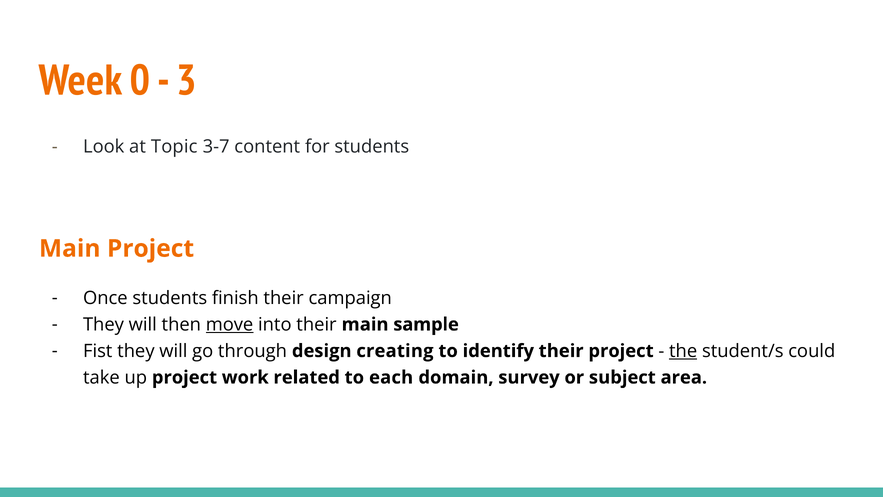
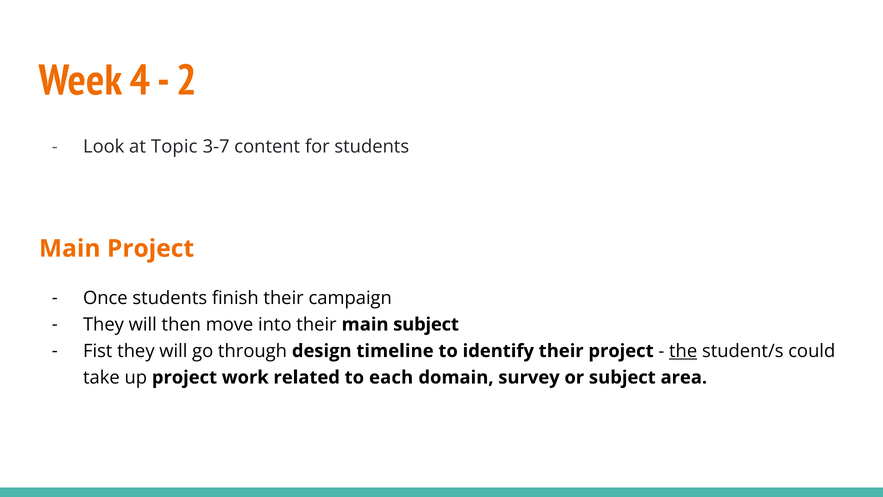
0: 0 -> 4 (140, 81)
3: 3 -> 2 (187, 81)
move underline: present -> none (230, 324)
main sample: sample -> subject (426, 324)
creating: creating -> timeline (395, 351)
